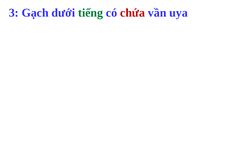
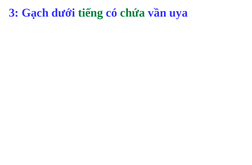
chứa colour: red -> green (133, 13)
